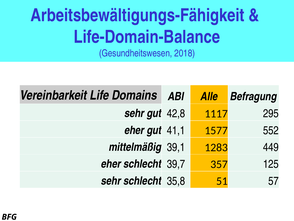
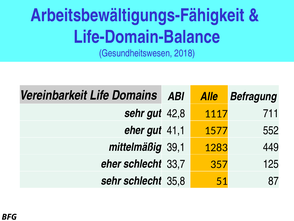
295: 295 -> 711 (271, 113)
39,7: 39,7 -> 33,7 (176, 164)
57: 57 -> 87 (273, 181)
